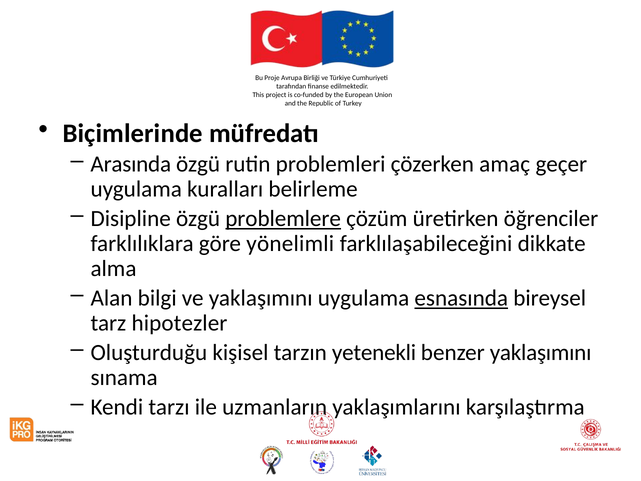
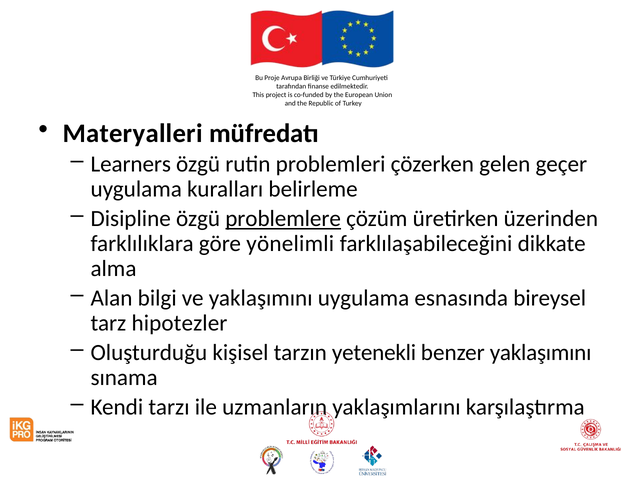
Biçimlerinde: Biçimlerinde -> Materyalleri (133, 133)
Arasında: Arasında -> Learners (131, 164)
amaç: amaç -> gelen (505, 164)
öğrenciler: öğrenciler -> üzerinden (551, 219)
esnasında underline: present -> none (461, 298)
